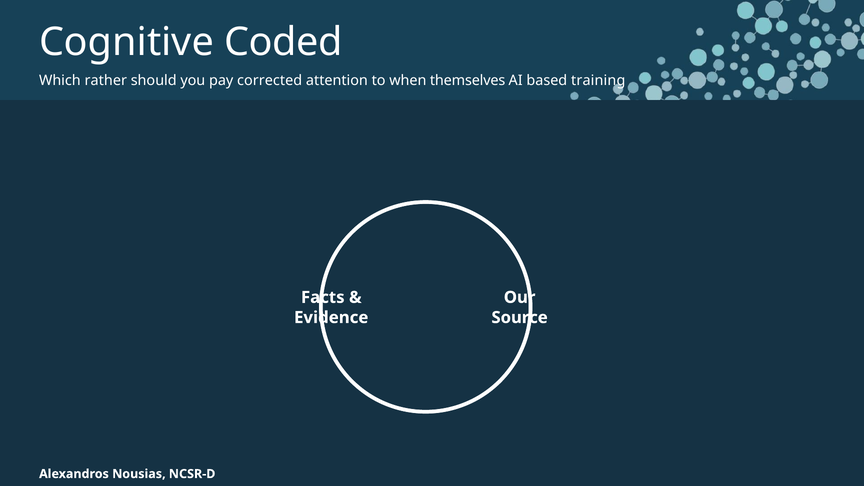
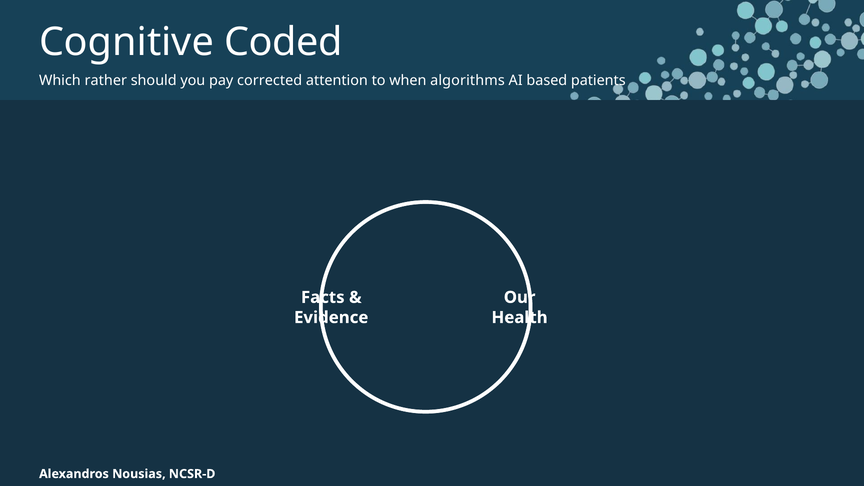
themselves: themselves -> algorithms (467, 81)
training: training -> patients (598, 81)
Source: Source -> Health (520, 318)
